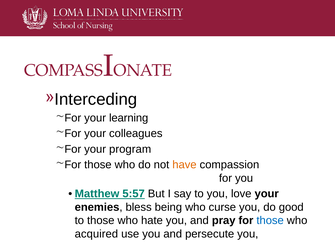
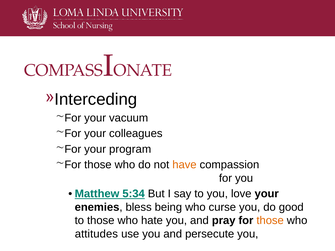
learning: learning -> vacuum (129, 118)
5:57: 5:57 -> 5:34 (134, 194)
those colour: blue -> orange (270, 221)
acquired: acquired -> attitudes (96, 234)
